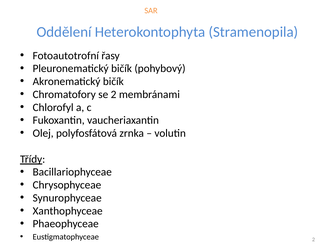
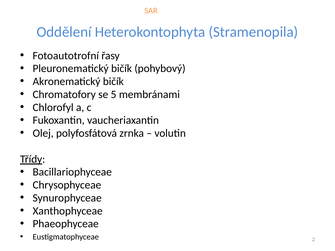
se 2: 2 -> 5 (114, 95)
